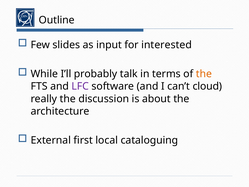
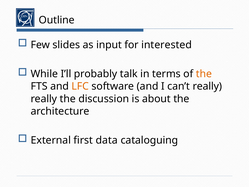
LFC colour: purple -> orange (80, 86)
can’t cloud: cloud -> really (207, 86)
local: local -> data (107, 140)
